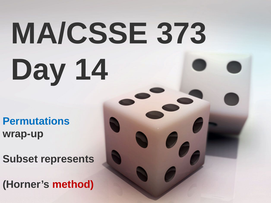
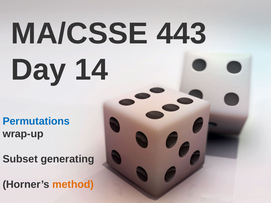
373: 373 -> 443 (182, 34)
represents: represents -> generating (67, 159)
method colour: red -> orange (73, 185)
